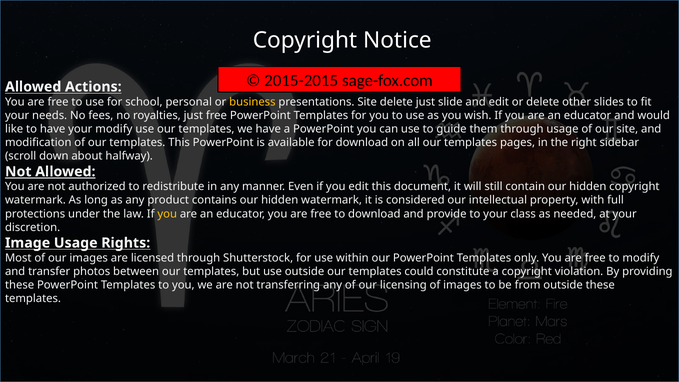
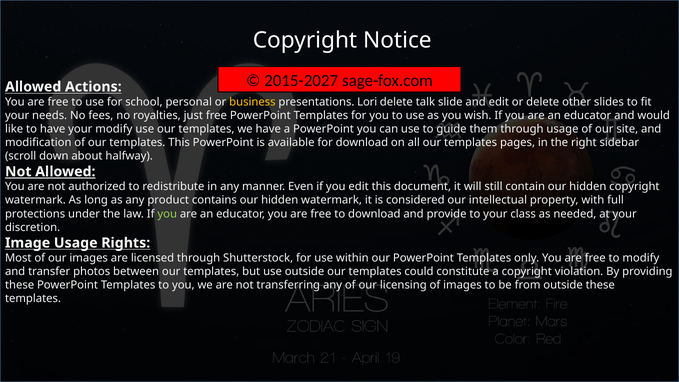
2015-2015: 2015-2015 -> 2015-2027 (301, 81)
presentations Site: Site -> Lori (367, 102)
delete just: just -> talk (425, 102)
you colour: yellow -> light green (167, 214)
